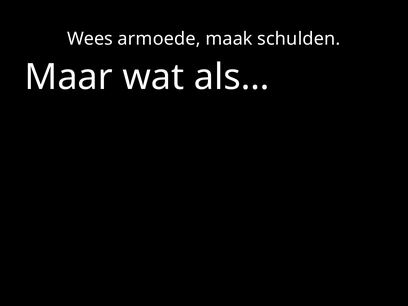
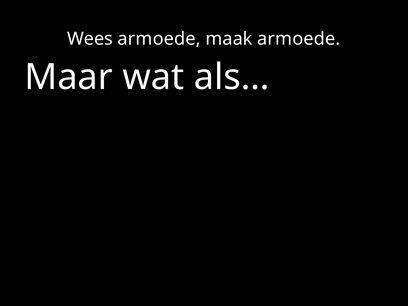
maak schulden: schulden -> armoede (299, 39)
